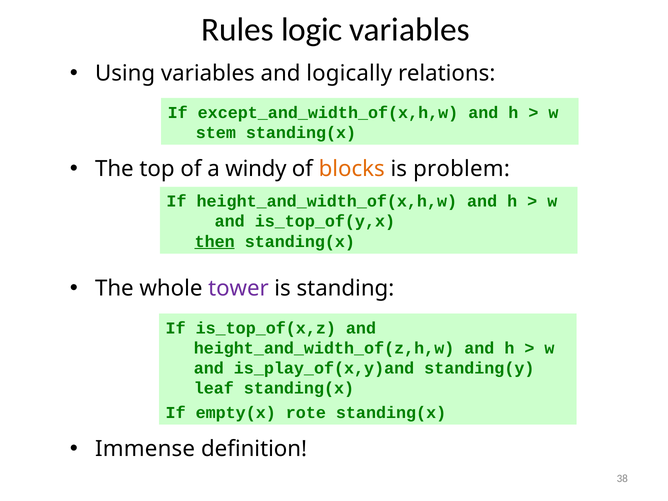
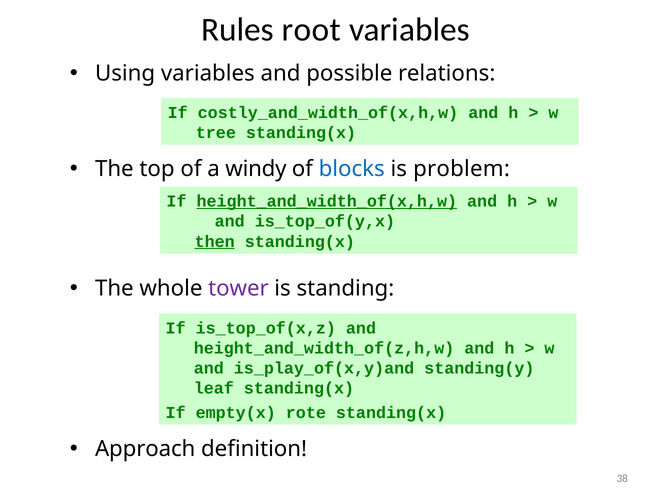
logic: logic -> root (311, 30)
logically: logically -> possible (349, 73)
except_and_width_of(x,h,w: except_and_width_of(x,h,w -> costly_and_width_of(x,h,w (328, 113)
stem: stem -> tree (216, 133)
blocks colour: orange -> blue (352, 169)
height_and_width_of(x,h,w underline: none -> present (327, 201)
Immense: Immense -> Approach (145, 449)
